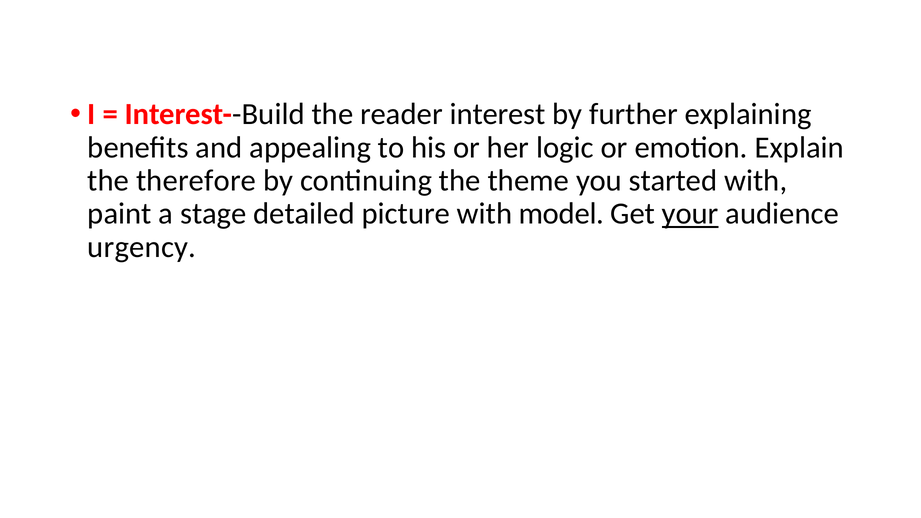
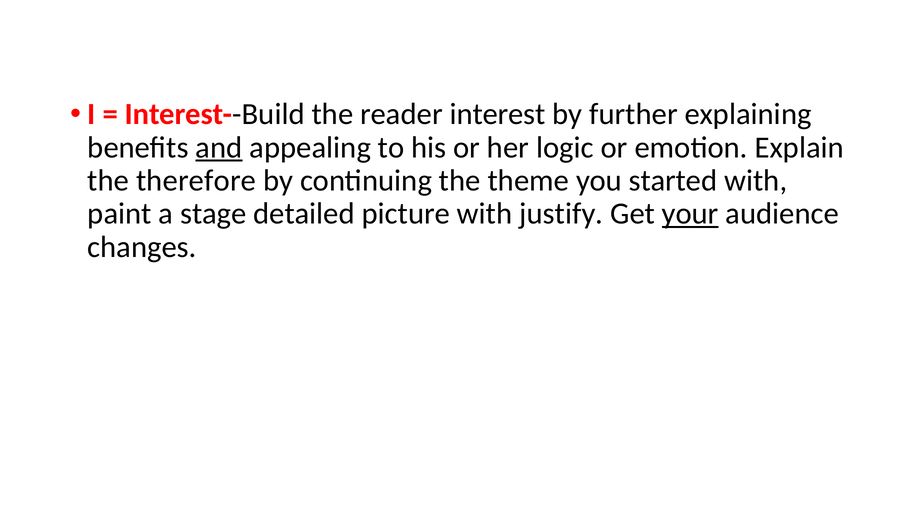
and underline: none -> present (219, 147)
model: model -> justify (561, 214)
urgency: urgency -> changes (142, 247)
